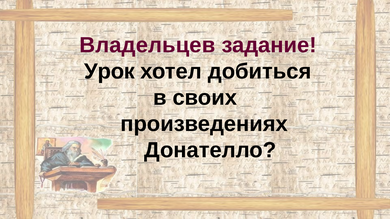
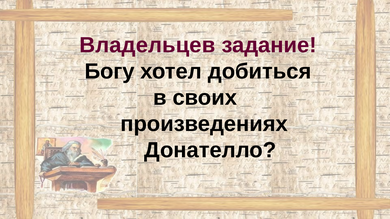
Урок: Урок -> Богу (110, 72)
